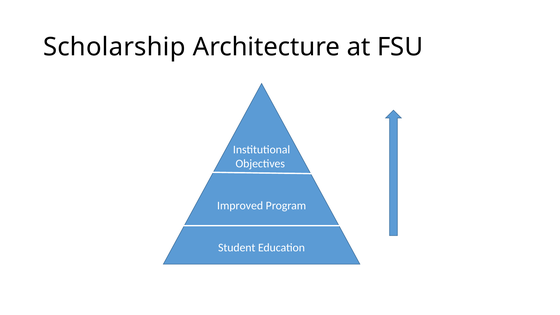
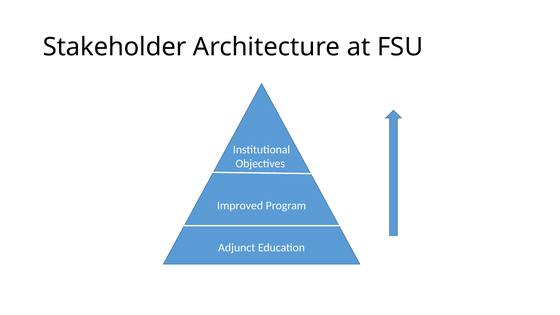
Scholarship: Scholarship -> Stakeholder (115, 47)
Student: Student -> Adjunct (237, 248)
